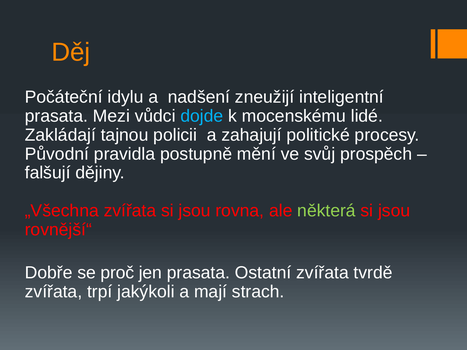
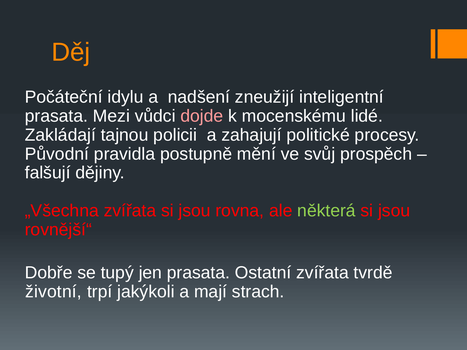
dojde colour: light blue -> pink (202, 116)
proč: proč -> tupý (117, 273)
zvířata: zvířata -> životní (53, 292)
